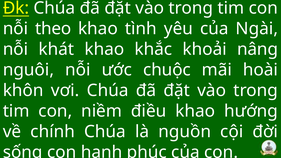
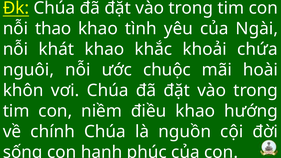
theo: theo -> thao (53, 29)
nâng: nâng -> chứa (257, 49)
